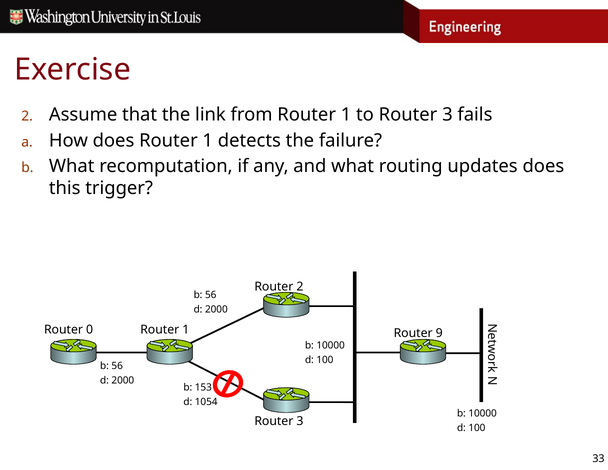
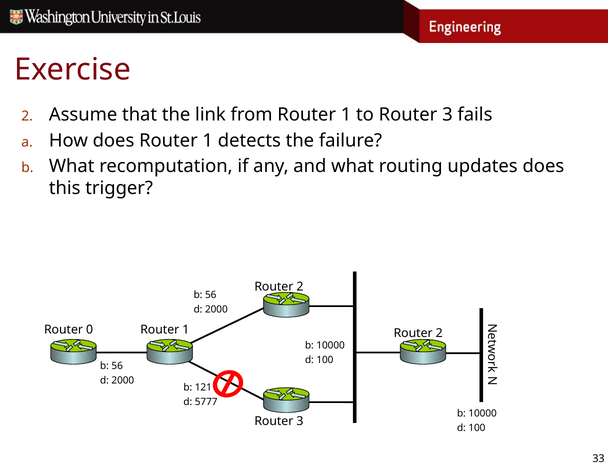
9: 9 -> 2 (439, 333)
153: 153 -> 121 (203, 387)
1054: 1054 -> 5777 (206, 402)
